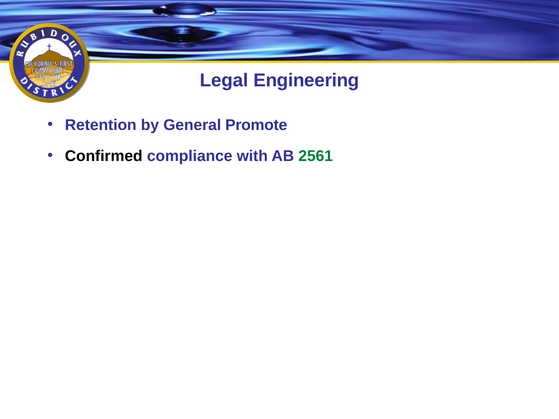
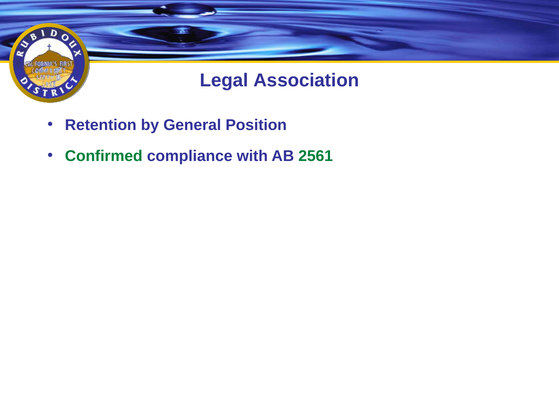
Engineering: Engineering -> Association (306, 80)
Promote: Promote -> Position (256, 125)
Confirmed colour: black -> green (104, 156)
